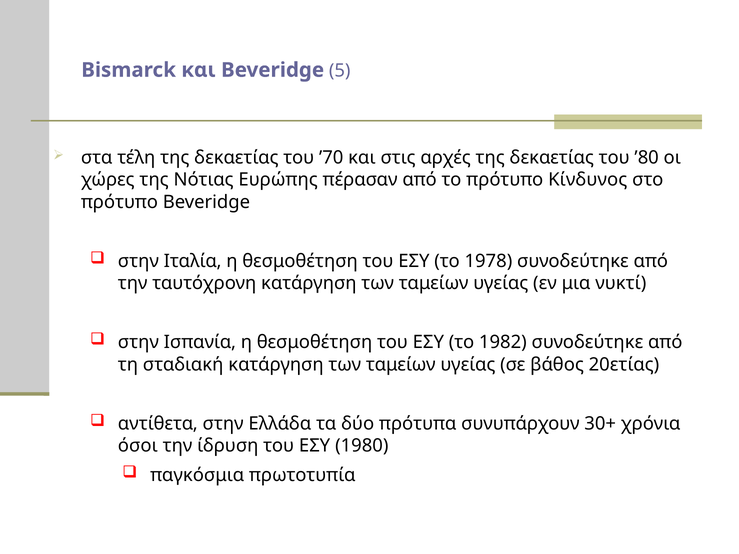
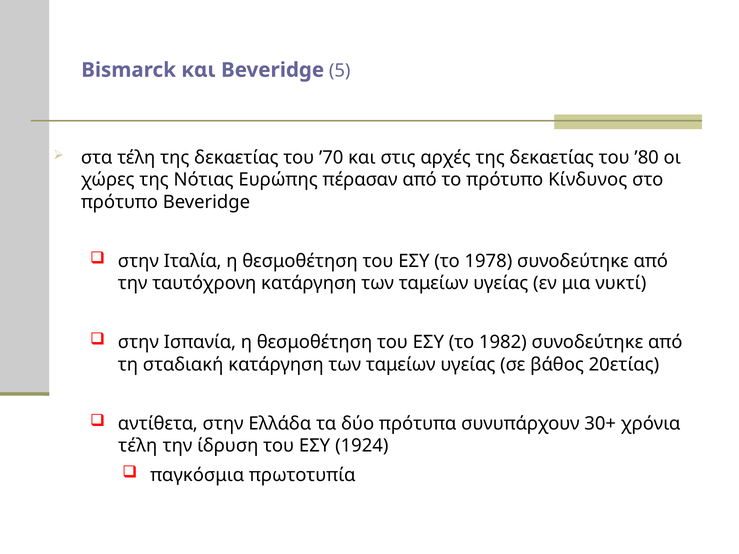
όσοι: όσοι -> τέλη (138, 446)
1980: 1980 -> 1924 (362, 446)
